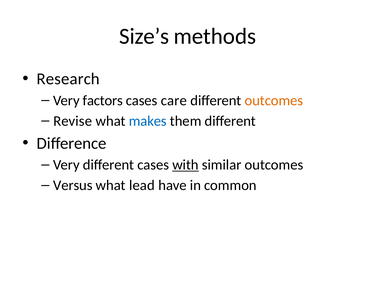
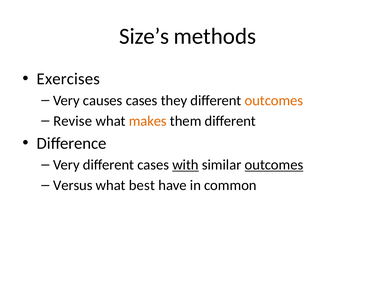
Research: Research -> Exercises (68, 79)
factors: factors -> causes (103, 100)
care: care -> they (174, 100)
makes colour: blue -> orange (148, 121)
outcomes underline: none -> present (274, 165)
lead: lead -> best (142, 185)
